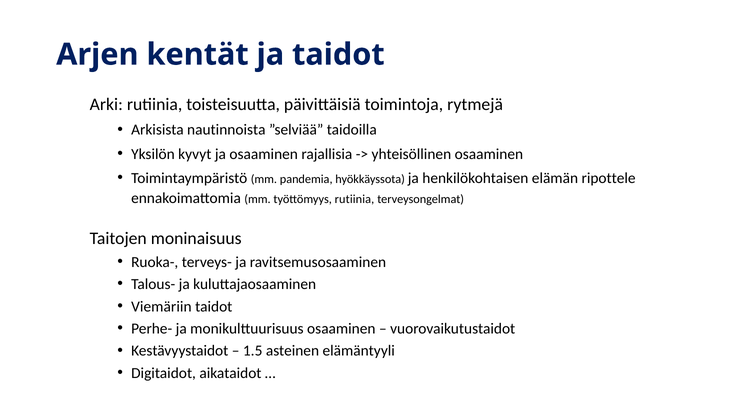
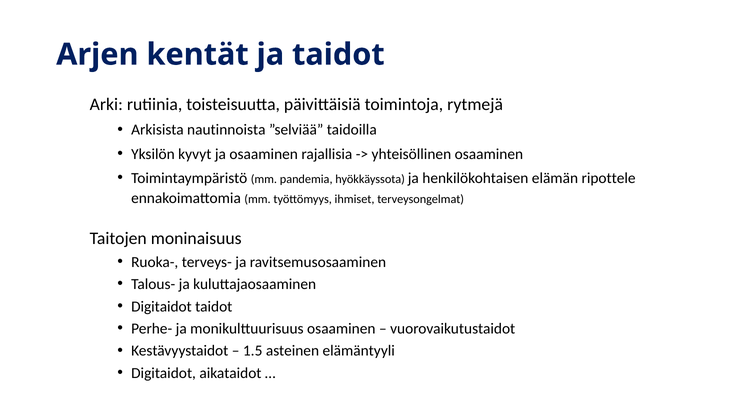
työttömyys rutiinia: rutiinia -> ihmiset (355, 200)
Viemäriin: Viemäriin -> Digitaidot (161, 307)
